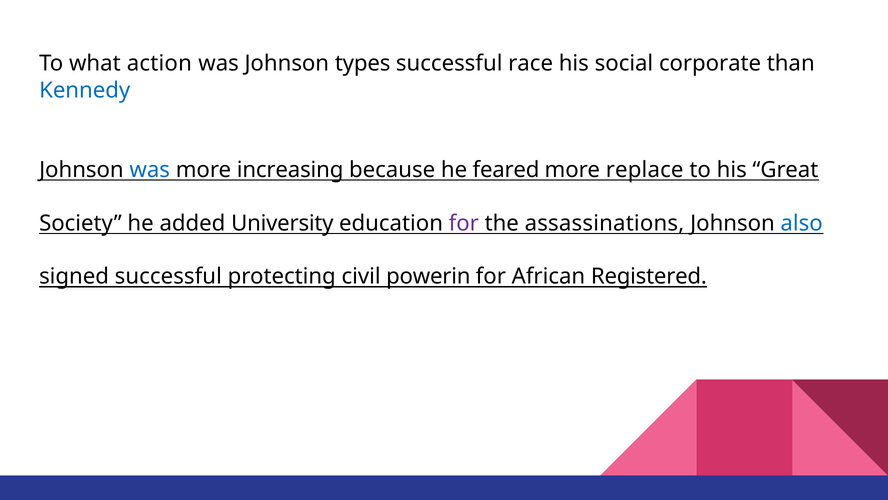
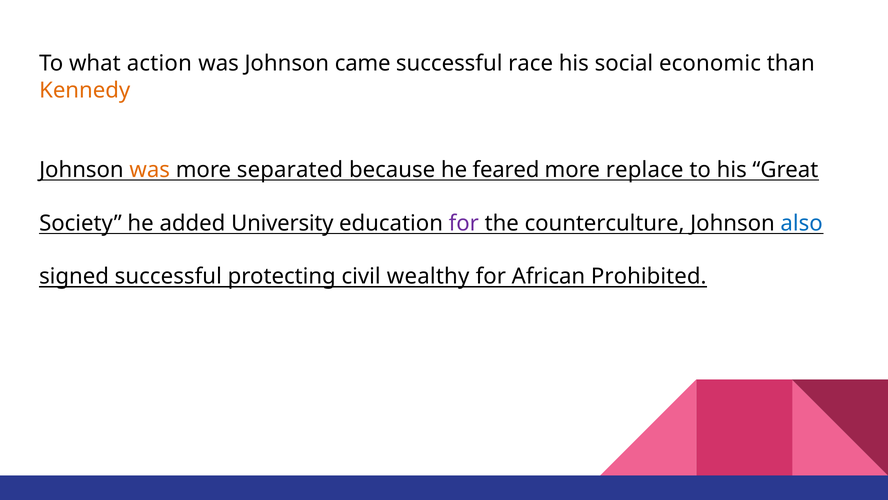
types: types -> came (363, 64)
corporate: corporate -> economic (710, 64)
Kennedy colour: blue -> orange (85, 90)
was colour: blue -> orange (150, 170)
increasing: increasing -> separated (290, 170)
assassinations: assassinations -> counterculture (605, 223)
powerin: powerin -> wealthy (428, 276)
Registered: Registered -> Prohibited (649, 276)
